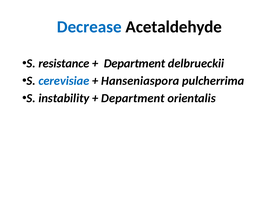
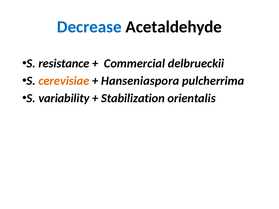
Department: Department -> Commercial (135, 64)
cerevisiae colour: blue -> orange (64, 81)
instability: instability -> variability (64, 98)
Department: Department -> Stabilization (133, 98)
